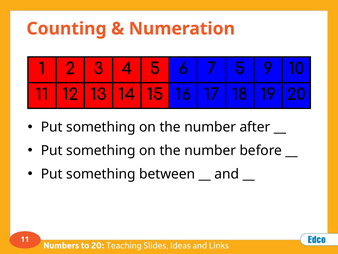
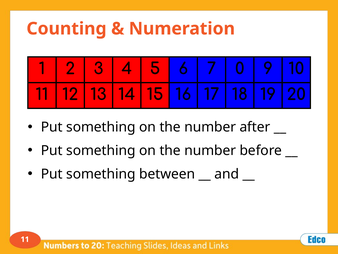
7 5: 5 -> 0 (240, 69)
